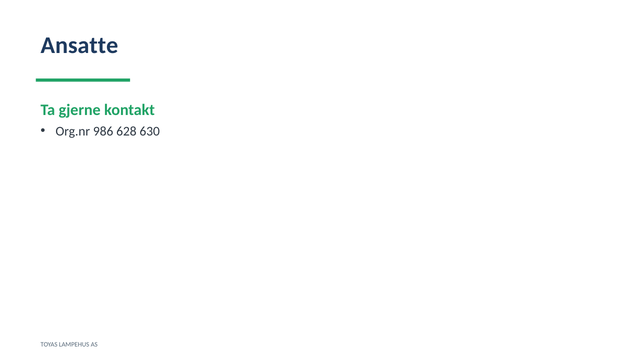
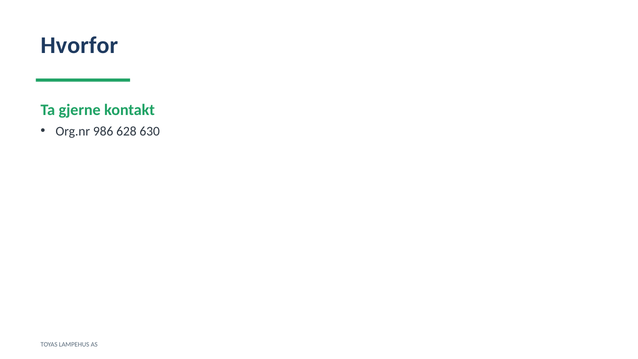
Ansatte: Ansatte -> Hvorfor (79, 46)
